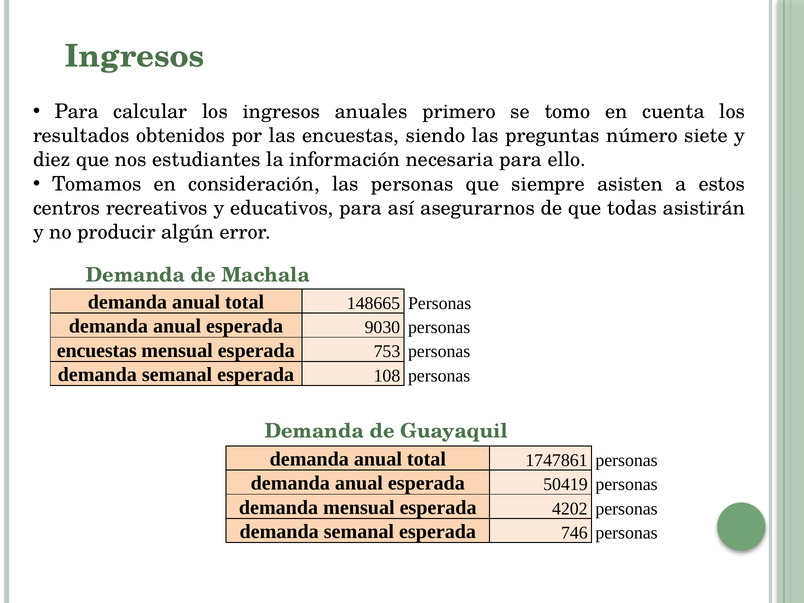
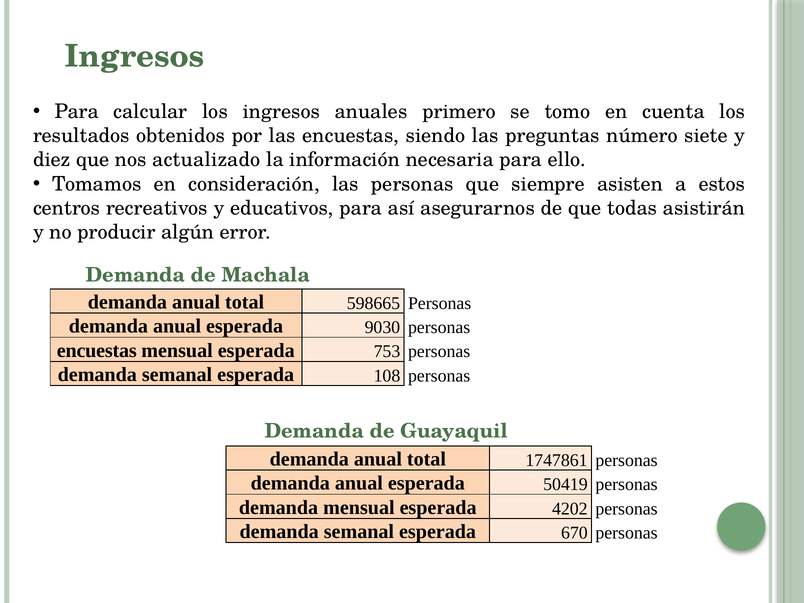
estudiantes: estudiantes -> actualizado (206, 160)
148665: 148665 -> 598665 (374, 303)
746: 746 -> 670 (574, 533)
